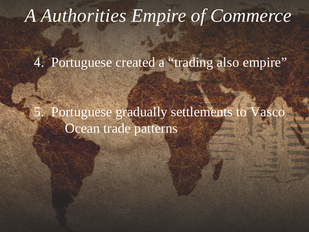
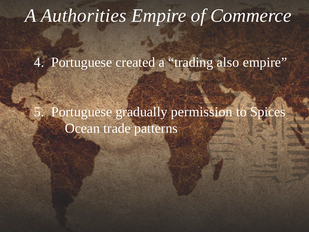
settlements: settlements -> permission (202, 112)
Vasco: Vasco -> Spices (268, 112)
